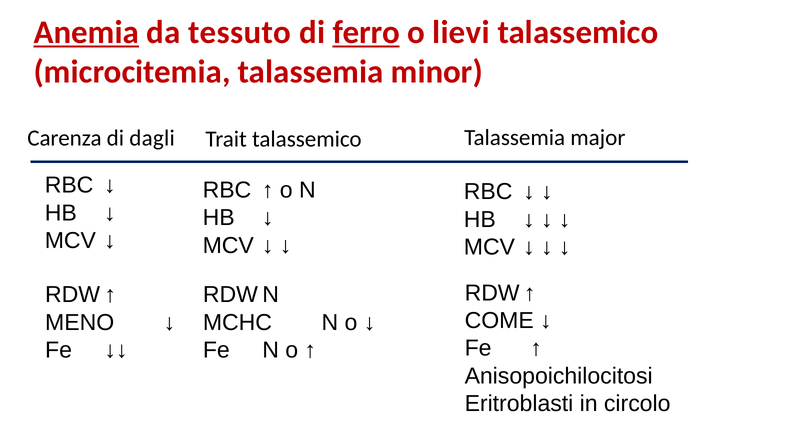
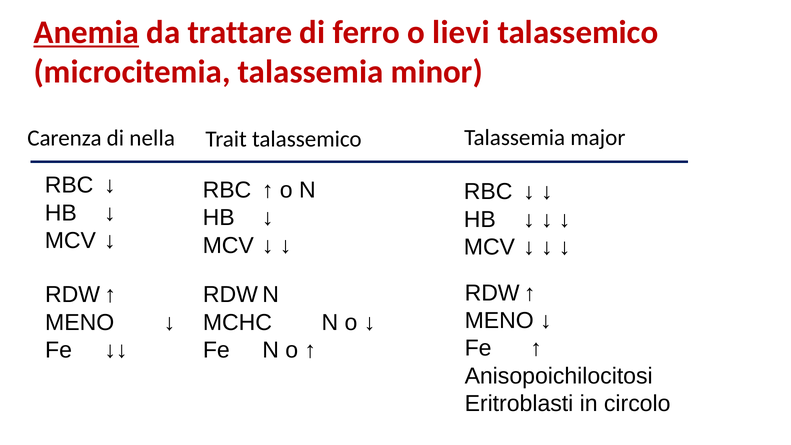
tessuto: tessuto -> trattare (240, 32)
ferro underline: present -> none (366, 32)
dagli: dagli -> nella (152, 138)
COME: COME -> MENO (499, 321)
